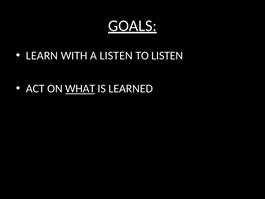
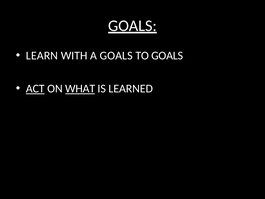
A LISTEN: LISTEN -> GOALS (116, 56)
TO LISTEN: LISTEN -> GOALS (167, 56)
ACT underline: none -> present (35, 89)
